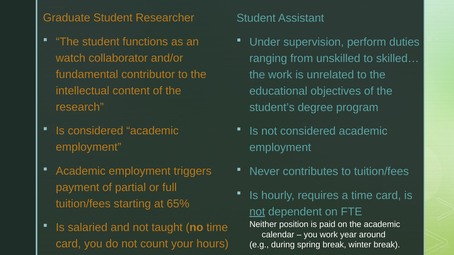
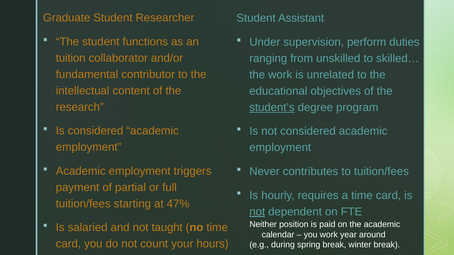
watch: watch -> tuition (71, 58)
student’s underline: none -> present (272, 108)
65%: 65% -> 47% (178, 204)
